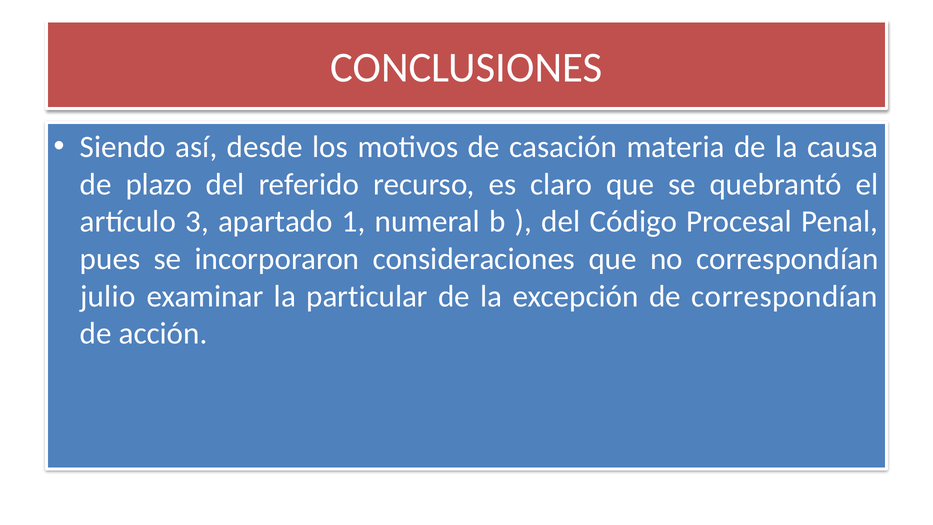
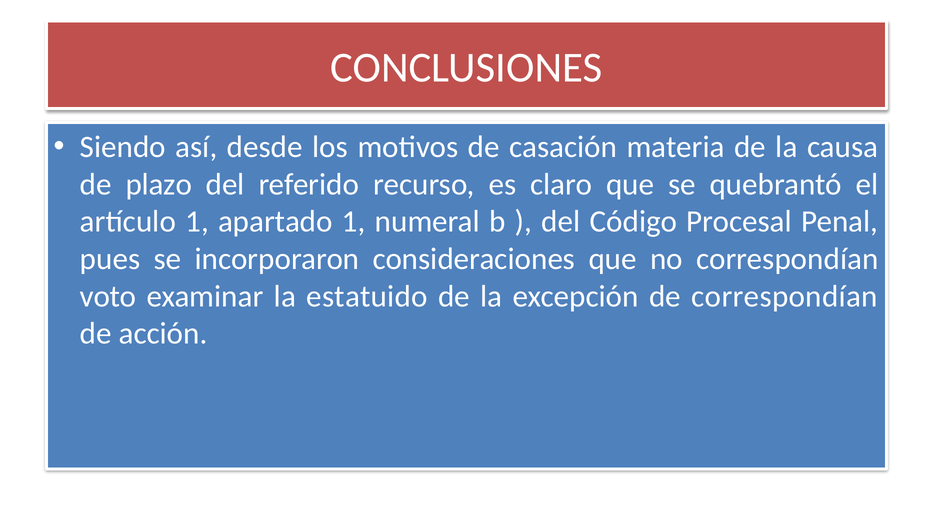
artículo 3: 3 -> 1 (197, 222)
julio: julio -> voto (108, 296)
particular: particular -> estatuido (367, 296)
